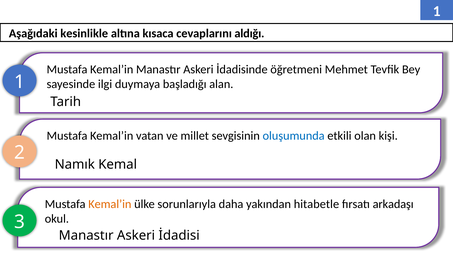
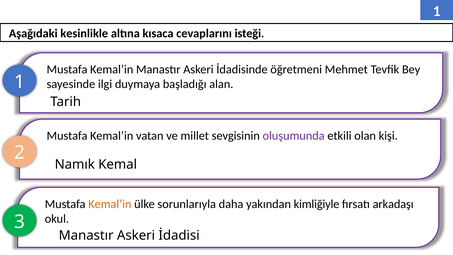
aldığı: aldığı -> isteği (249, 33)
oluşumunda colour: blue -> purple (294, 136)
hitabetle: hitabetle -> kimliğiyle (317, 204)
